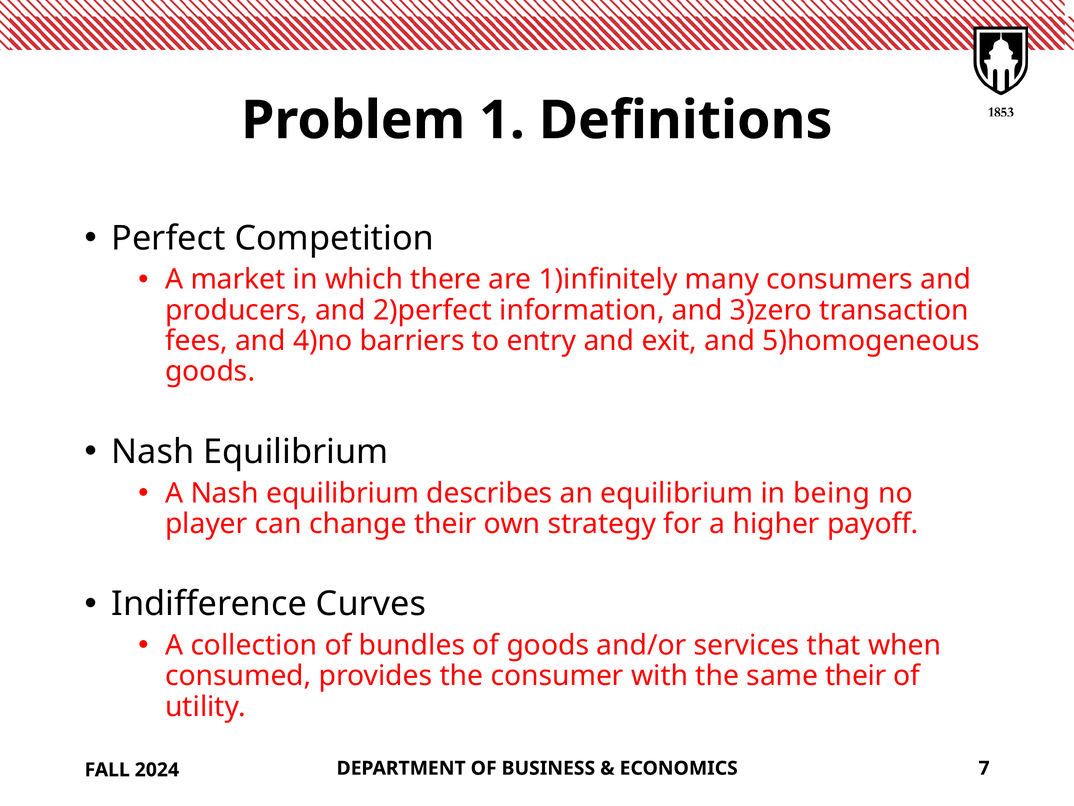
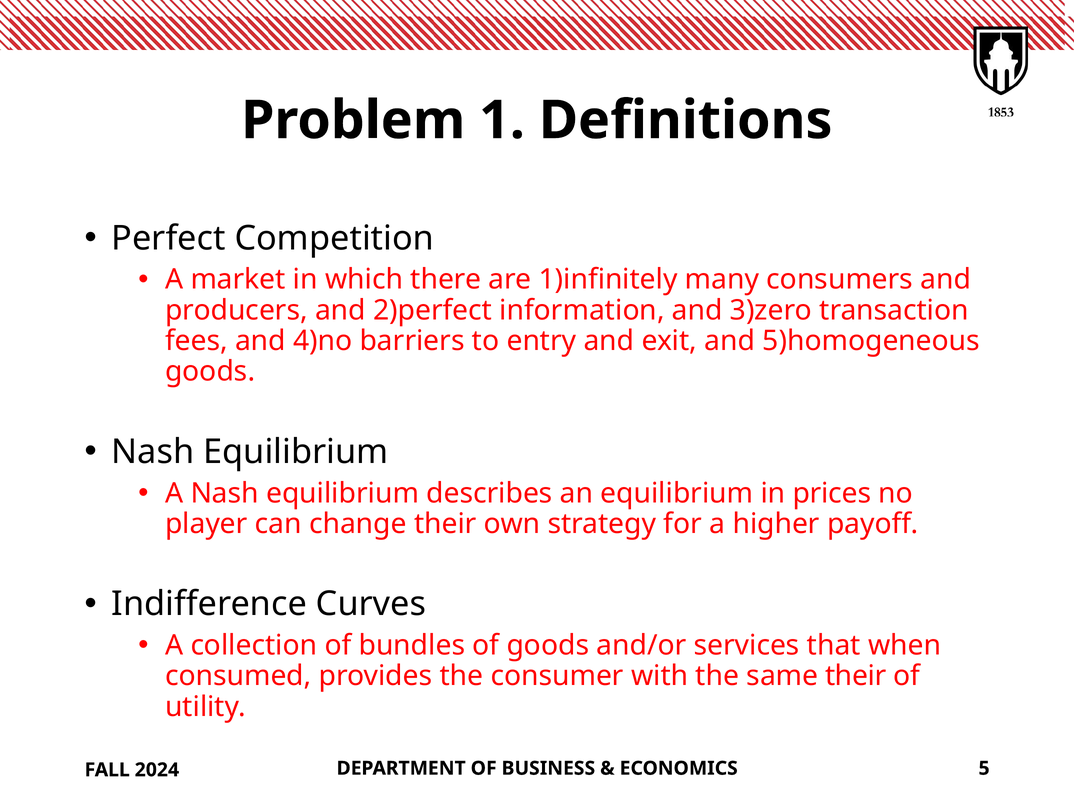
being: being -> prices (832, 493)
7: 7 -> 5 (984, 768)
